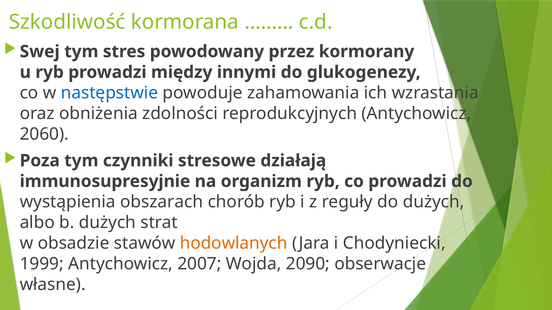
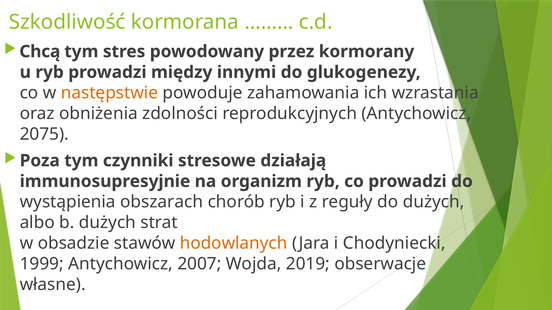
Swej: Swej -> Chcą (40, 52)
następstwie colour: blue -> orange (110, 93)
2060: 2060 -> 2075 (44, 134)
2090: 2090 -> 2019 (308, 264)
